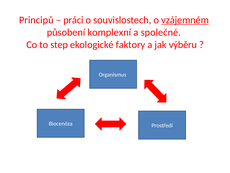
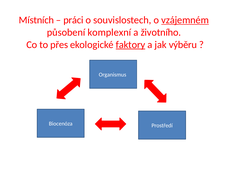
Principů: Principů -> Místních (36, 20)
společné: společné -> životního (161, 32)
step: step -> přes (59, 45)
faktory underline: none -> present (130, 45)
